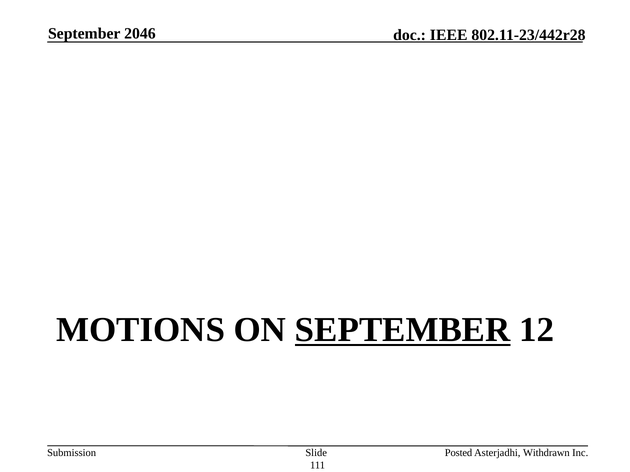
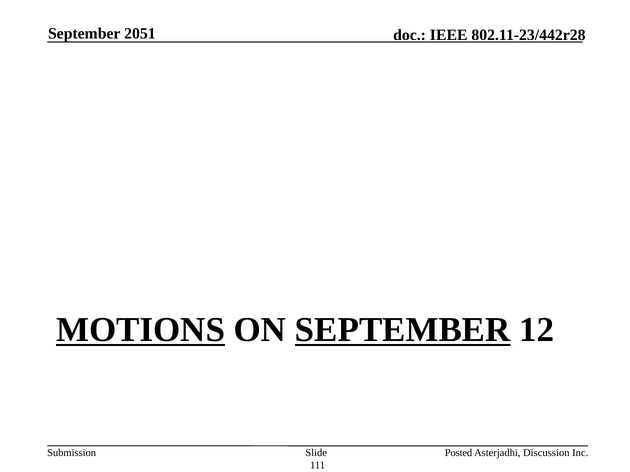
2046: 2046 -> 2051 (140, 33)
MOTIONS underline: none -> present (141, 330)
Withdrawn: Withdrawn -> Discussion (546, 453)
